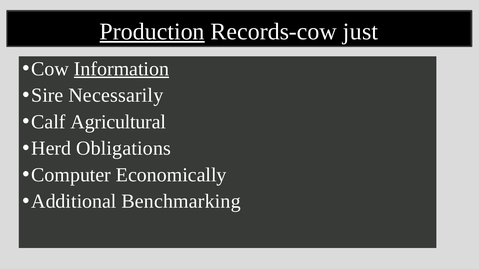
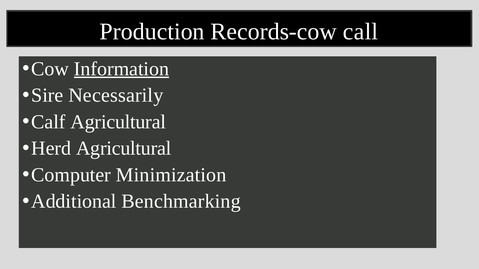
Production underline: present -> none (152, 32)
just: just -> call (361, 32)
Herd Obligations: Obligations -> Agricultural (124, 149)
Economically: Economically -> Minimization (171, 175)
